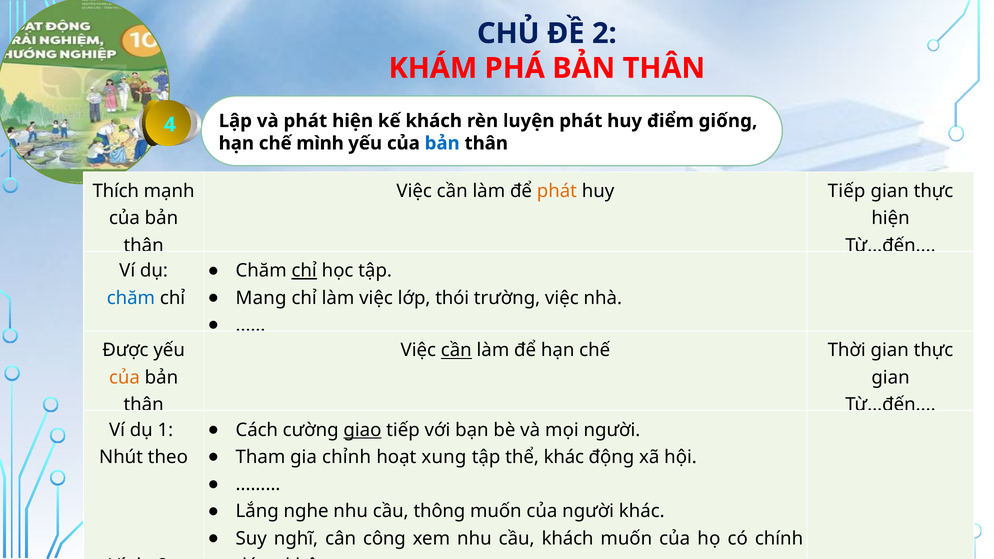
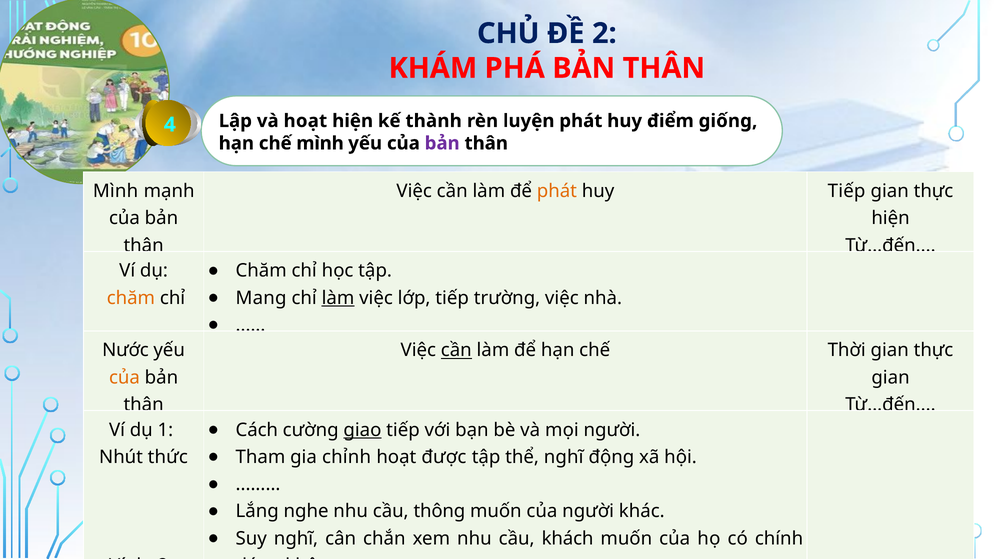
và phát: phát -> hoạt (305, 121)
kế khách: khách -> thành (434, 121)
bản colour: blue -> purple (442, 143)
Thích: Thích -> Mình (116, 191)
chỉ underline: present -> none (304, 271)
làm underline: none -> present (338, 298)
lớp thói: thói -> tiếp (452, 298)
chăm colour: blue -> orange (131, 298)
Được: Được -> Nước (125, 350)
xung: xung -> được (444, 457)
thể khác: khác -> nghĩ (564, 457)
theo: theo -> thức (168, 457)
công: công -> chắn (384, 538)
